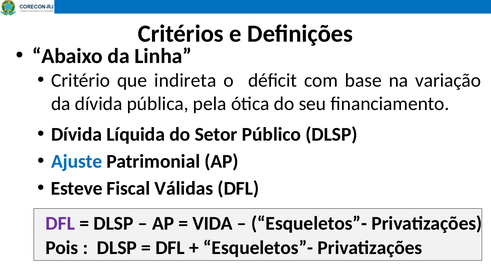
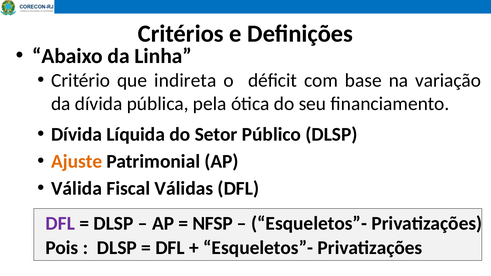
Ajuste colour: blue -> orange (77, 162)
Esteve: Esteve -> Válida (77, 189)
VIDA: VIDA -> NFSP (213, 224)
